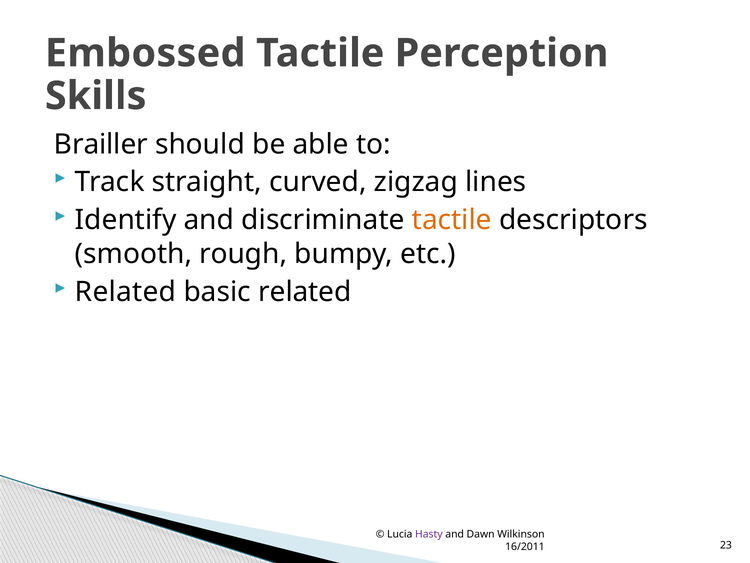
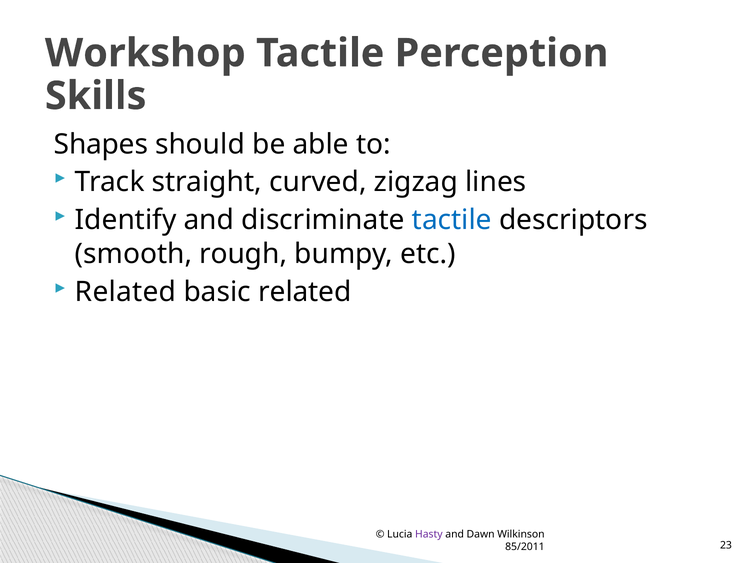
Embossed: Embossed -> Workshop (145, 53)
Brailler: Brailler -> Shapes (101, 144)
tactile colour: orange -> blue (452, 220)
16/2011: 16/2011 -> 85/2011 (525, 546)
